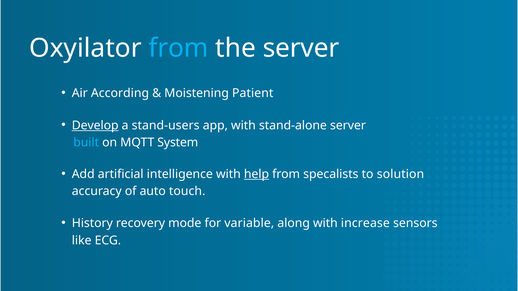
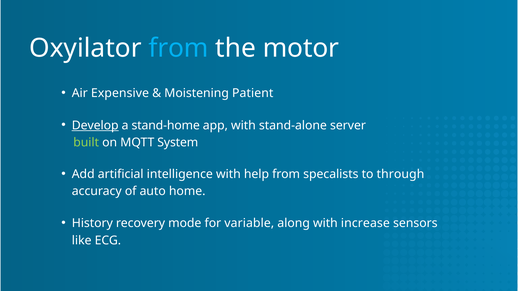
the server: server -> motor (301, 48)
According: According -> Expensive (120, 93)
stand-users: stand-users -> stand-home (166, 125)
built colour: light blue -> light green (86, 143)
help underline: present -> none (256, 174)
solution: solution -> through (400, 174)
touch: touch -> home (187, 192)
